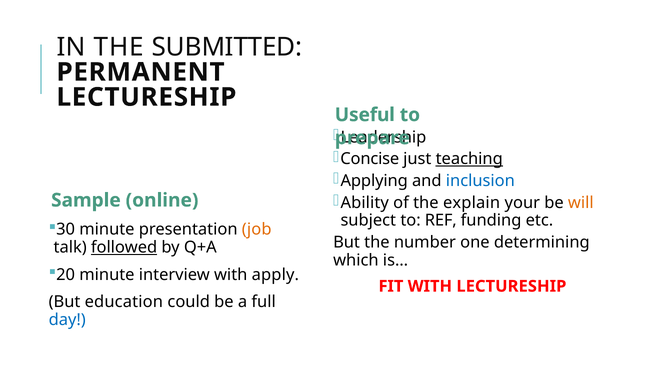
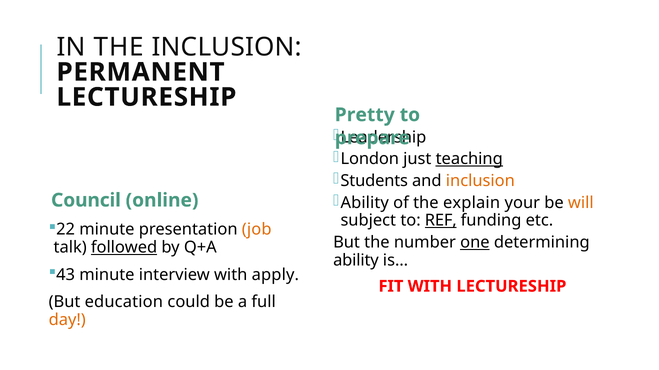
THE SUBMITTED: SUBMITTED -> INCLUSION (227, 47)
Useful: Useful -> Pretty (365, 115)
Concise: Concise -> London (370, 159)
Applying: Applying -> Students (374, 181)
inclusion colour: blue -> orange (480, 181)
Sample: Sample -> Council (86, 201)
REF underline: none -> present (441, 221)
30: 30 -> 22 (66, 230)
one underline: none -> present (475, 243)
which: which -> ability (356, 261)
20: 20 -> 43 (66, 275)
day colour: blue -> orange (67, 320)
